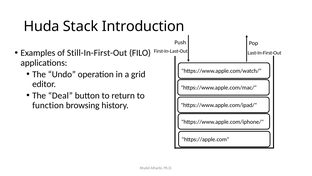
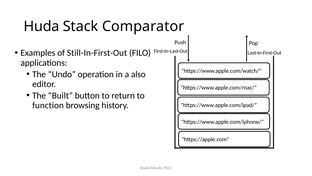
Introduction: Introduction -> Comparator (143, 26)
grid: grid -> also (138, 74)
Deal: Deal -> Built (60, 95)
